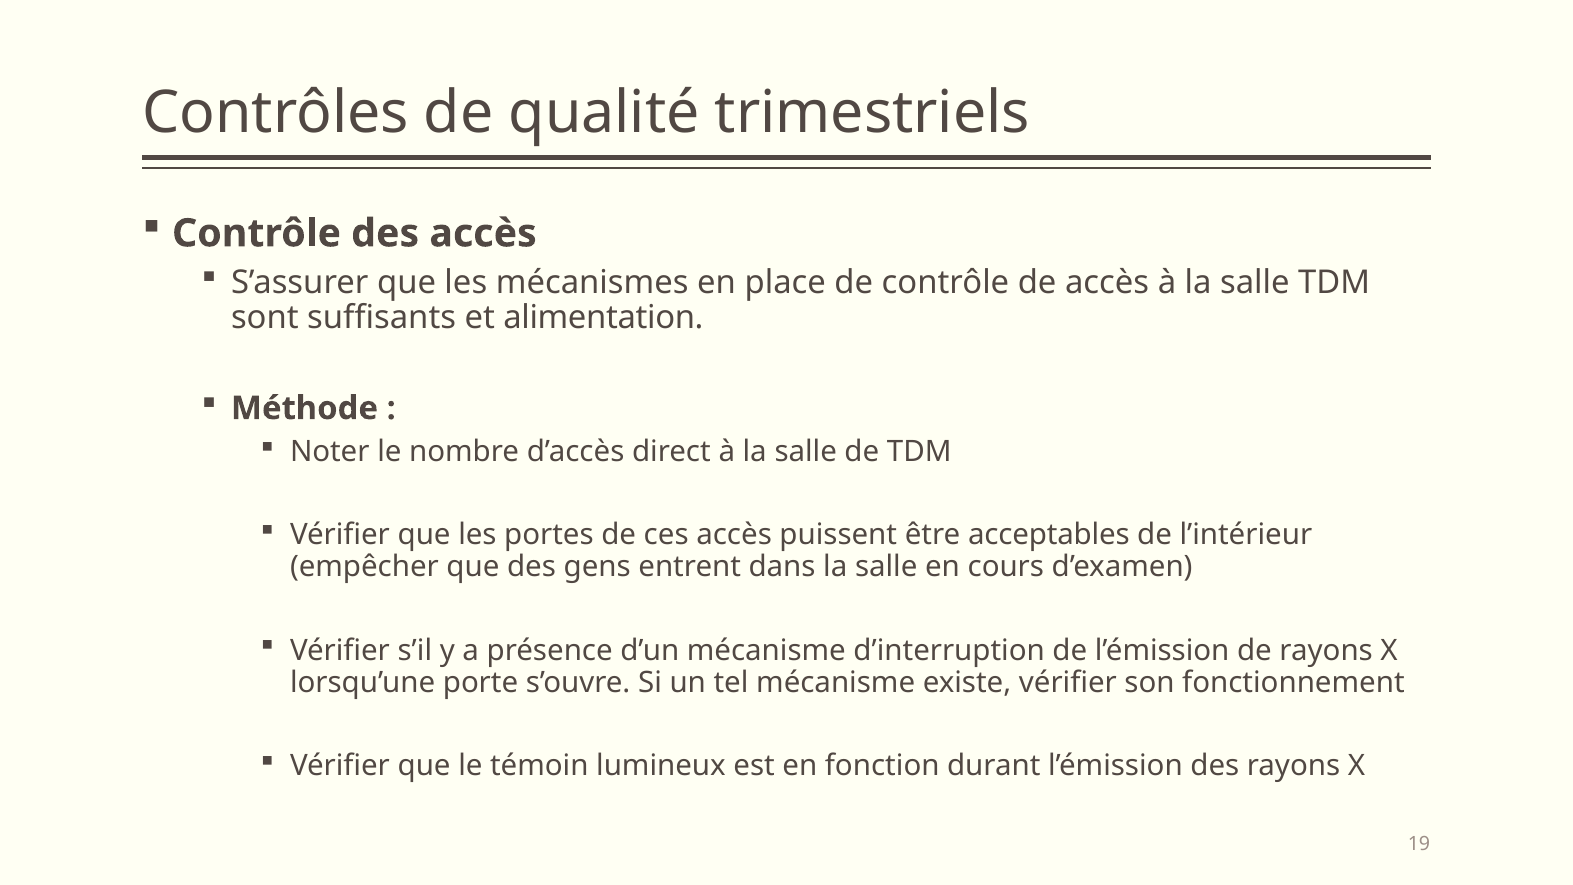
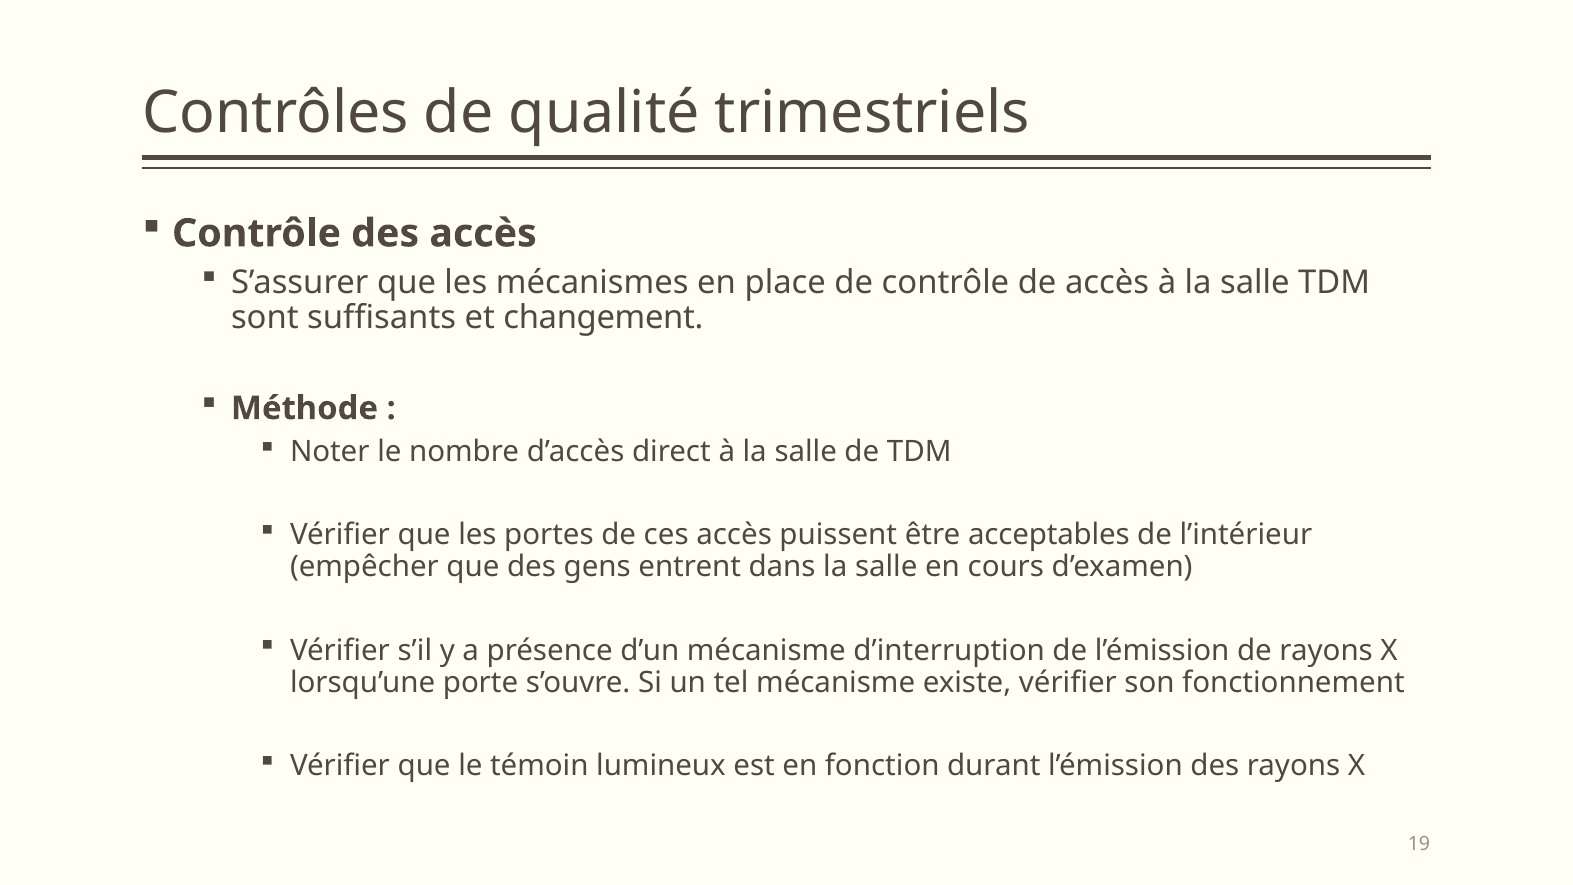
alimentation: alimentation -> changement (603, 318)
